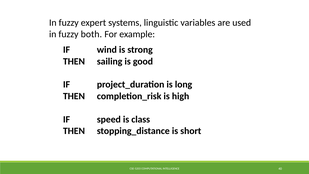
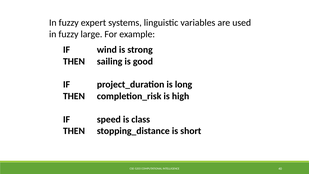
both: both -> large (91, 34)
